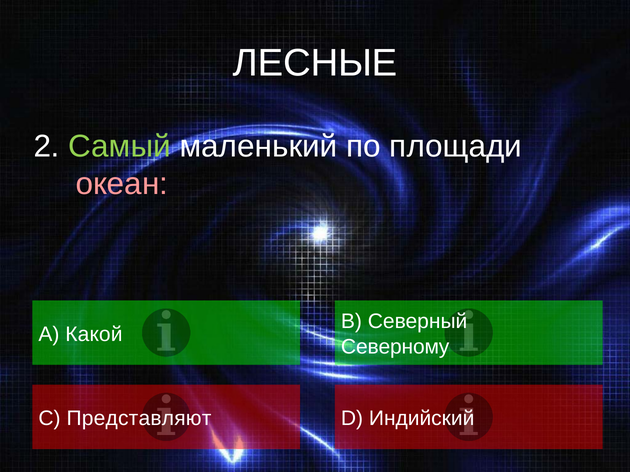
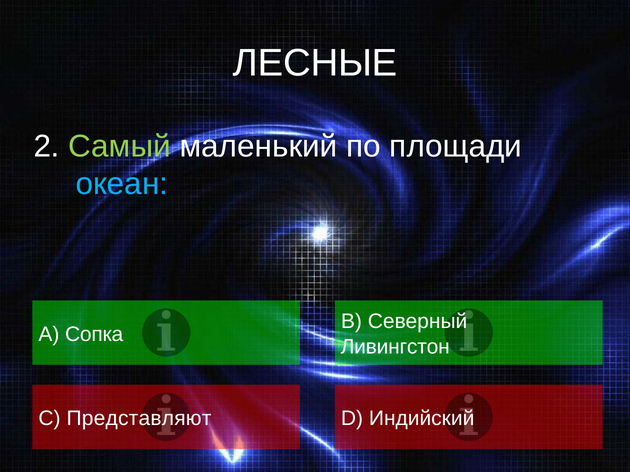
океан colour: pink -> light blue (122, 184)
Какой: Какой -> Сопка (94, 334)
Северному: Северному -> Ливингстон (395, 347)
